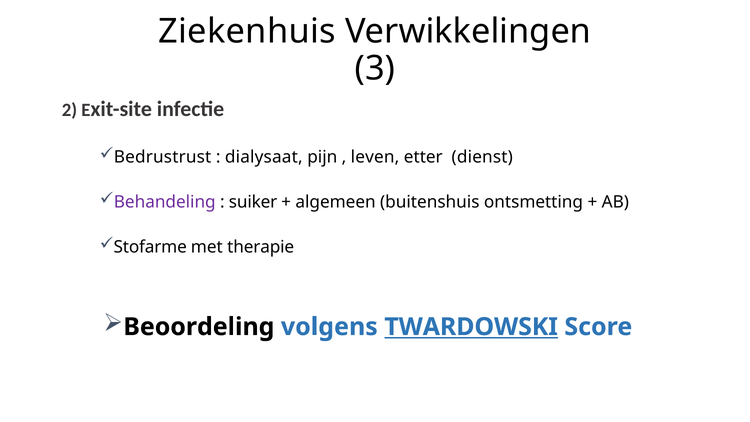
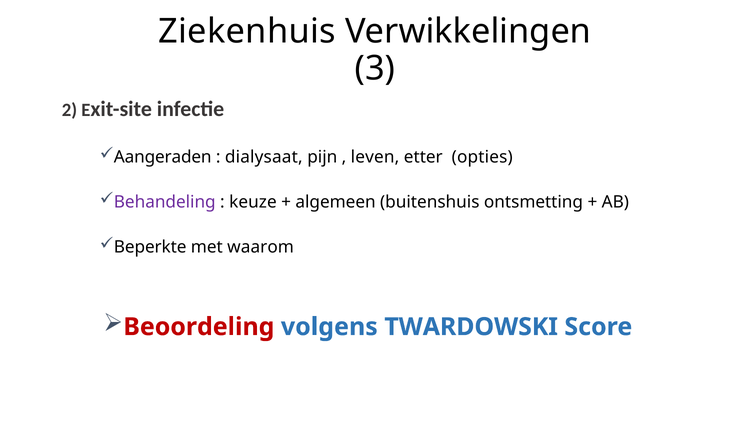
Bedrustrust: Bedrustrust -> Aangeraden (163, 157)
dienst: dienst -> opties (482, 157)
suiker: suiker -> keuze (253, 202)
Stofarme: Stofarme -> Beperkte (150, 247)
therapie: therapie -> waarom (261, 247)
Beoordeling colour: black -> red (199, 327)
TWARDOWSKI underline: present -> none (471, 327)
